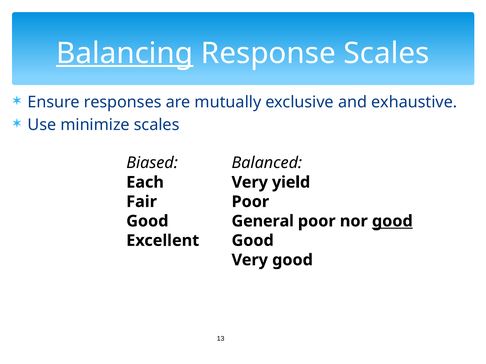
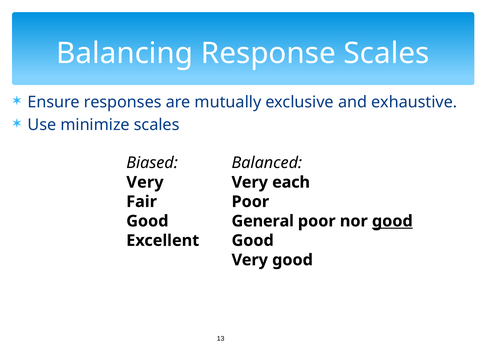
Balancing underline: present -> none (125, 53)
Each: Each -> Very (145, 183)
yield: yield -> each (291, 183)
